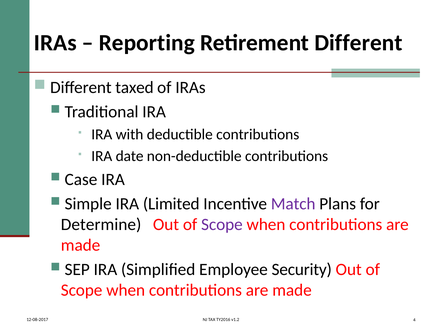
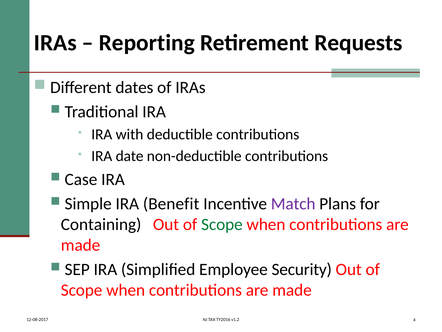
Retirement Different: Different -> Requests (358, 43)
taxed: taxed -> dates (134, 87)
Limited: Limited -> Benefit (171, 204)
Determine: Determine -> Containing (101, 224)
Scope colour: purple -> green (222, 224)
